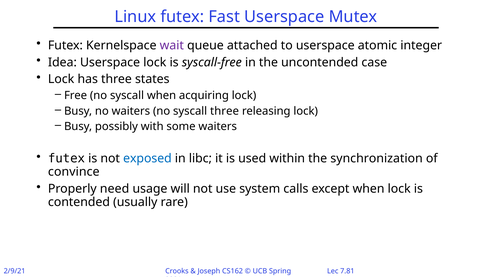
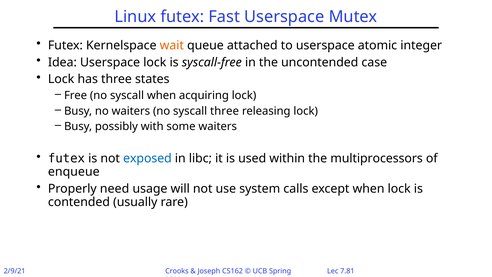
wait colour: purple -> orange (172, 45)
synchronization: synchronization -> multiprocessors (377, 158)
convince: convince -> enqueue (74, 172)
